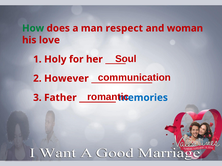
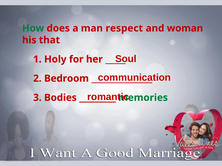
love: love -> that (49, 40)
However: However -> Bedroom (66, 79)
Father: Father -> Bodies (60, 98)
memories colour: blue -> green (143, 98)
